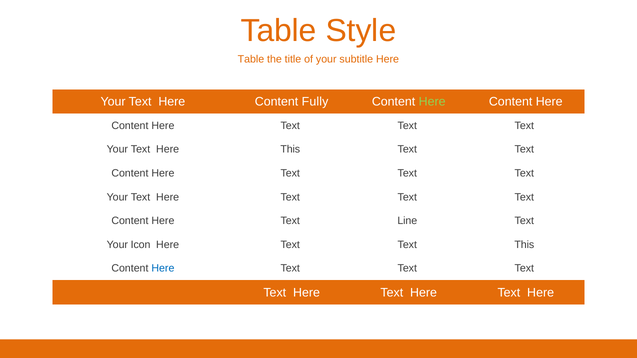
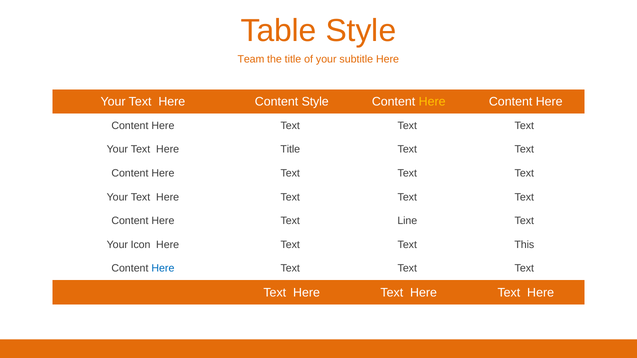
Table: Table -> Team (251, 59)
Content Fully: Fully -> Style (315, 102)
Here colour: light green -> yellow (432, 102)
Here This: This -> Title (290, 150)
